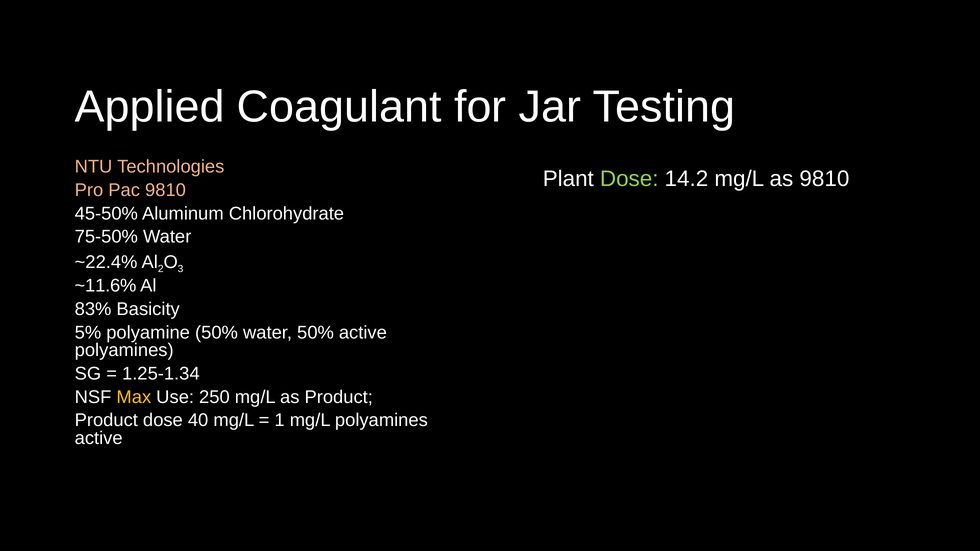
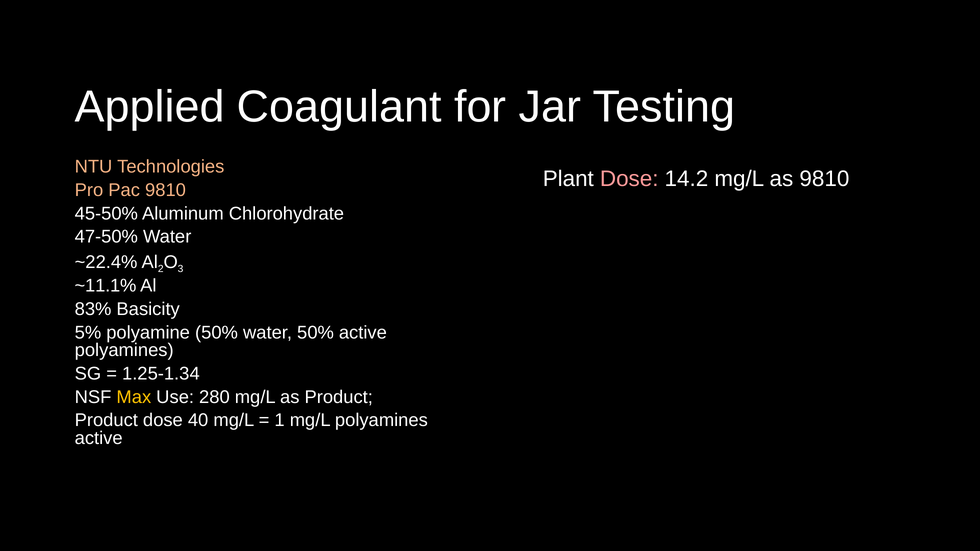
Dose colour: light green -> pink (629, 179)
75-50%: 75-50% -> 47-50% (106, 237)
~11.6%: ~11.6% -> ~11.1% (106, 286)
250: 250 -> 280 (214, 397)
